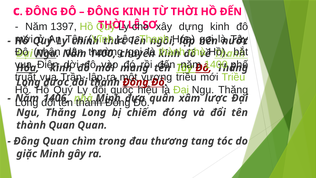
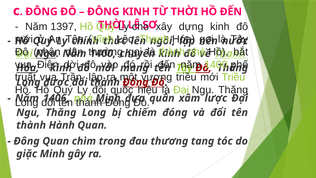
thành Quan: Quan -> Hành (62, 125)
